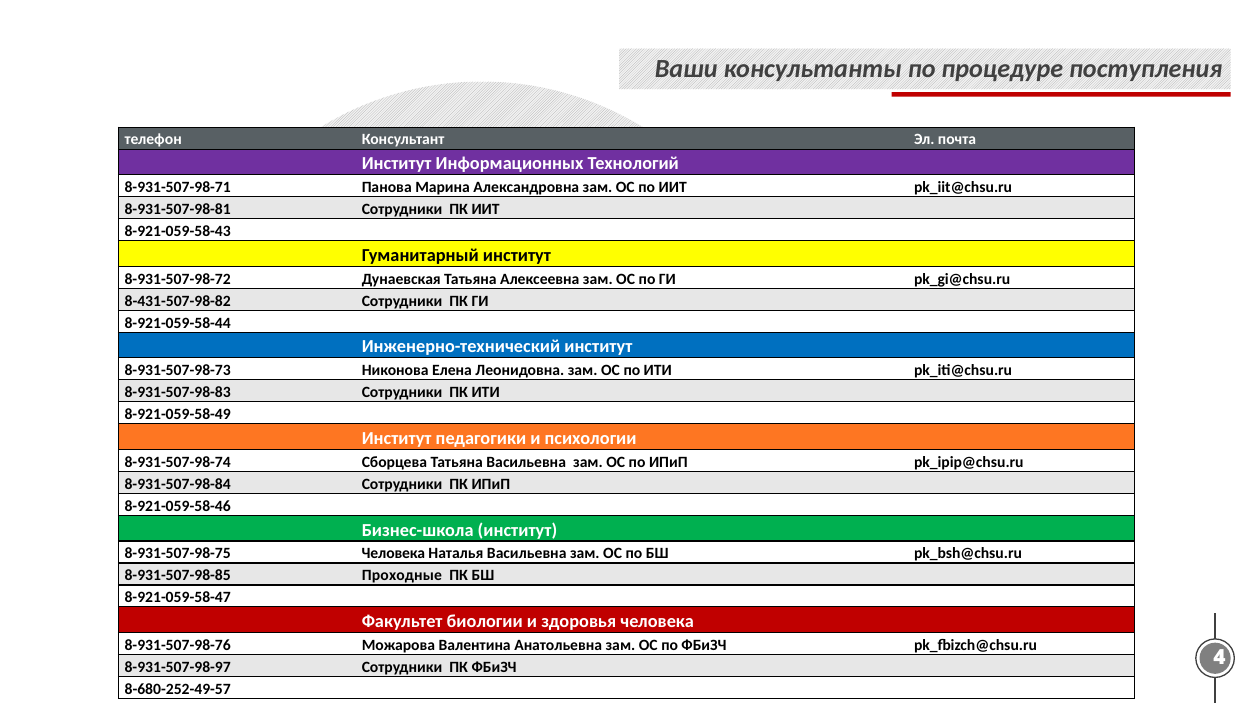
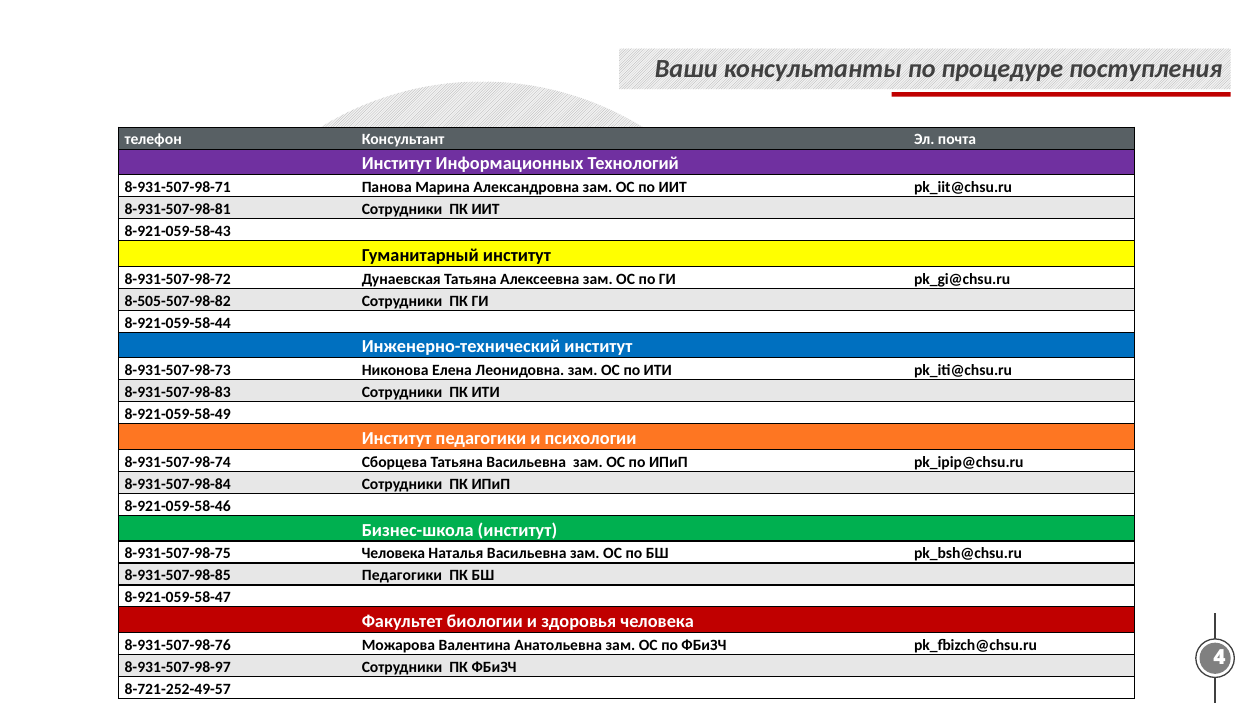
8-431-507-98-82: 8-431-507-98-82 -> 8-505-507-98-82 (178, 301)
8-931-507-98-85 Проходные: Проходные -> Педагогики (402, 575)
8-680-252-49-57: 8-680-252-49-57 -> 8-721-252-49-57 (178, 689)
